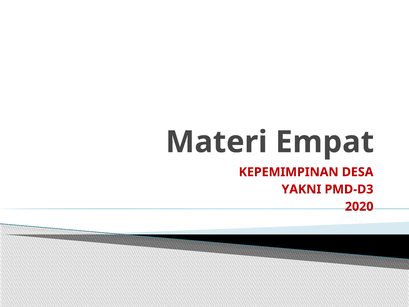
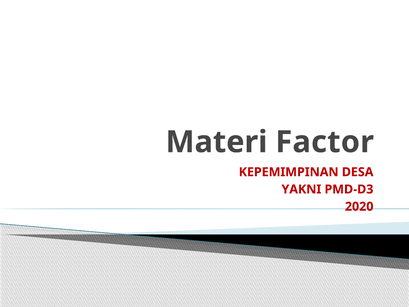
Empat: Empat -> Factor (325, 142)
